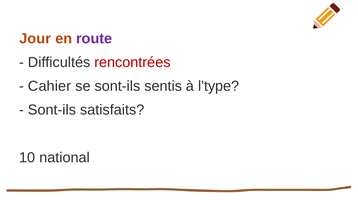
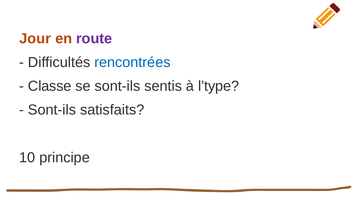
rencontrées colour: red -> blue (132, 62)
Cahier: Cahier -> Classe (50, 86)
national: national -> principe (65, 157)
